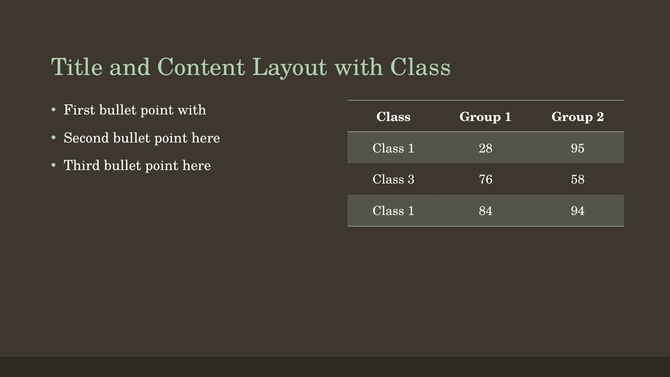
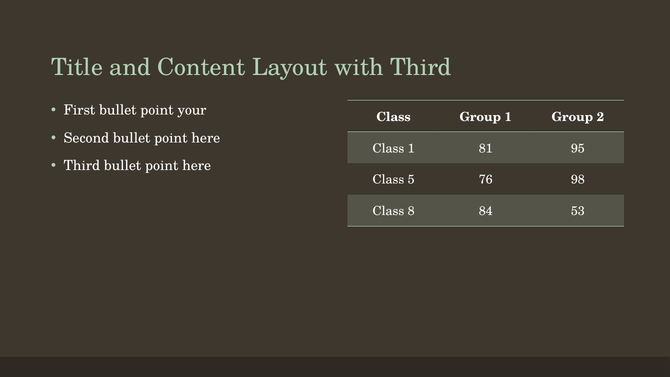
with Class: Class -> Third (421, 68)
point with: with -> your (192, 110)
28: 28 -> 81 (486, 148)
3: 3 -> 5 (411, 180)
58: 58 -> 98 (578, 180)
1: 1 -> 8 (411, 211)
94: 94 -> 53 (578, 211)
